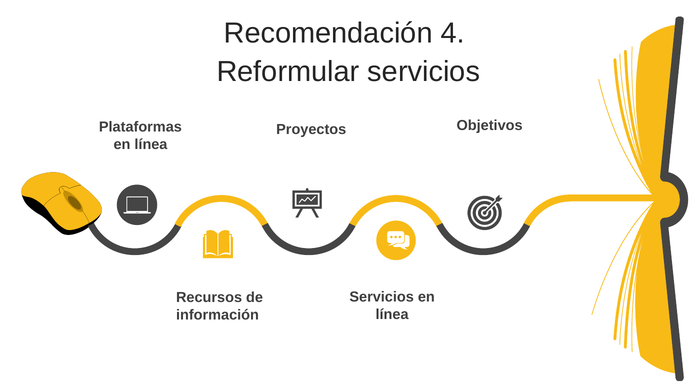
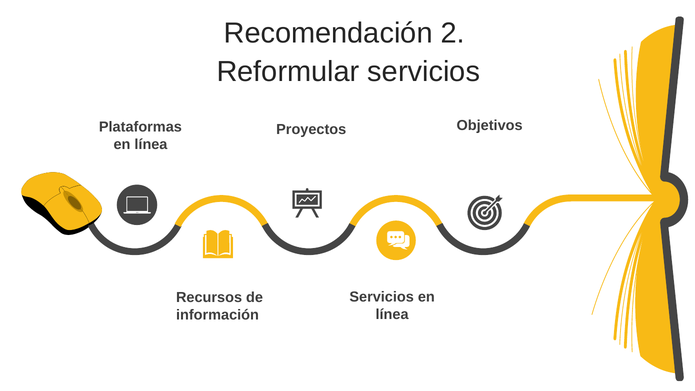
4: 4 -> 2 (453, 33)
